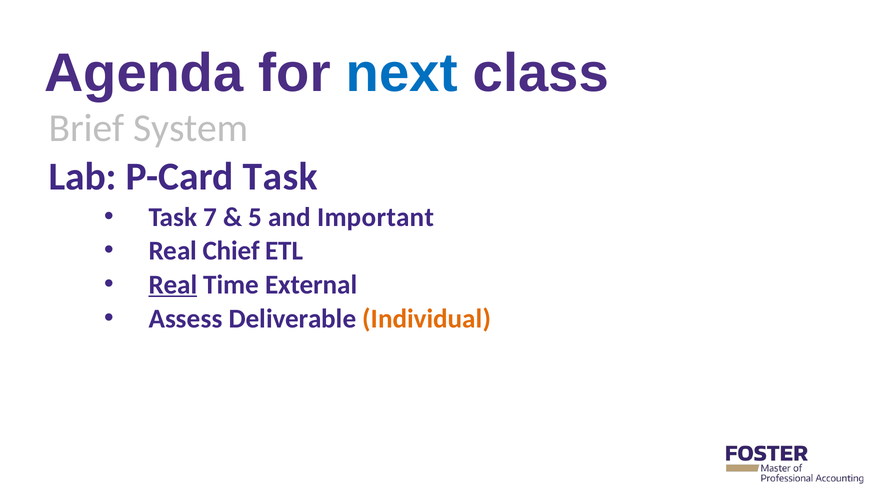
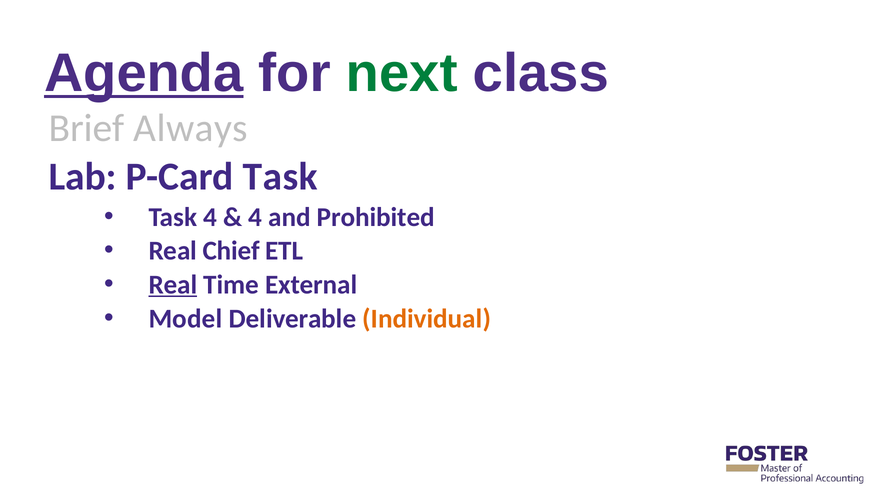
Agenda underline: none -> present (144, 73)
next colour: blue -> green (402, 73)
System: System -> Always (191, 128)
Task 7: 7 -> 4 (210, 217)
5: 5 -> 4 (255, 217)
Important: Important -> Prohibited (376, 217)
Assess: Assess -> Model (185, 319)
